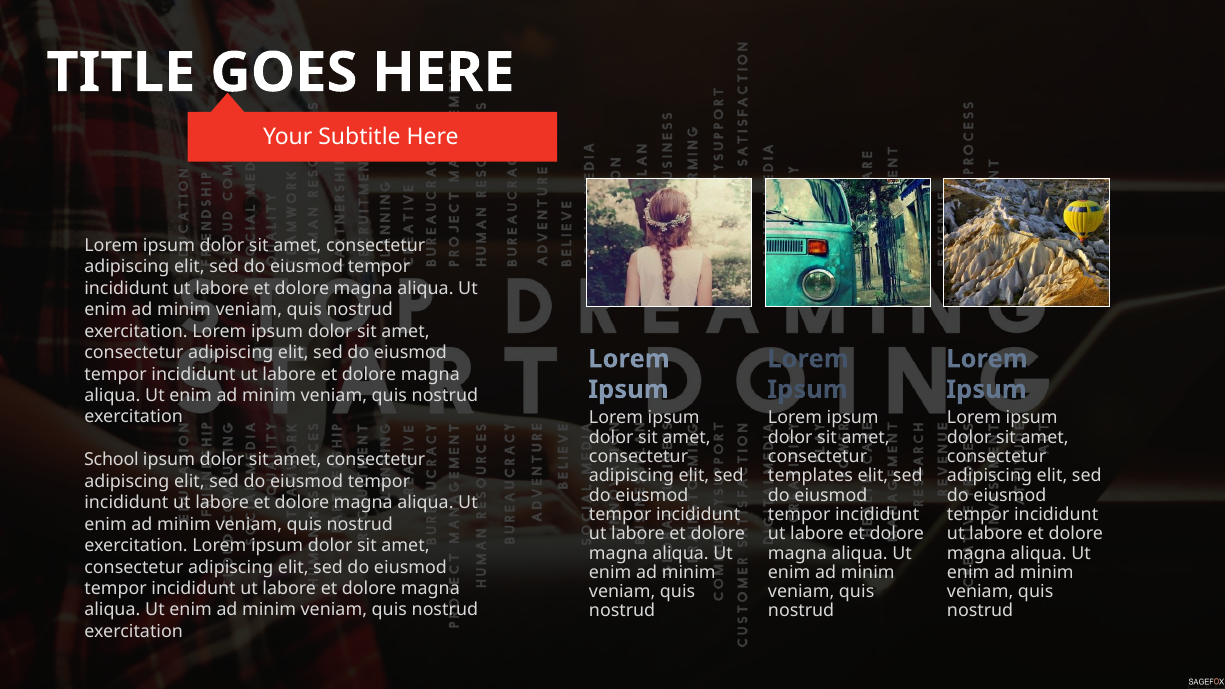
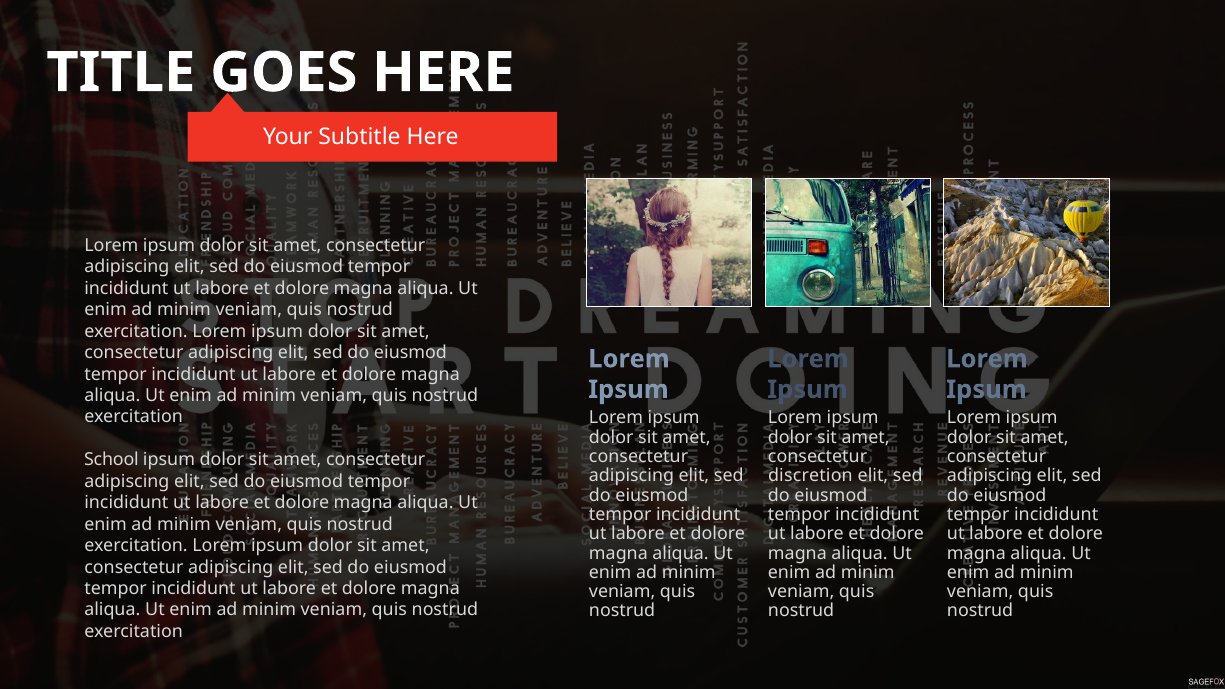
templates: templates -> discretion (810, 476)
